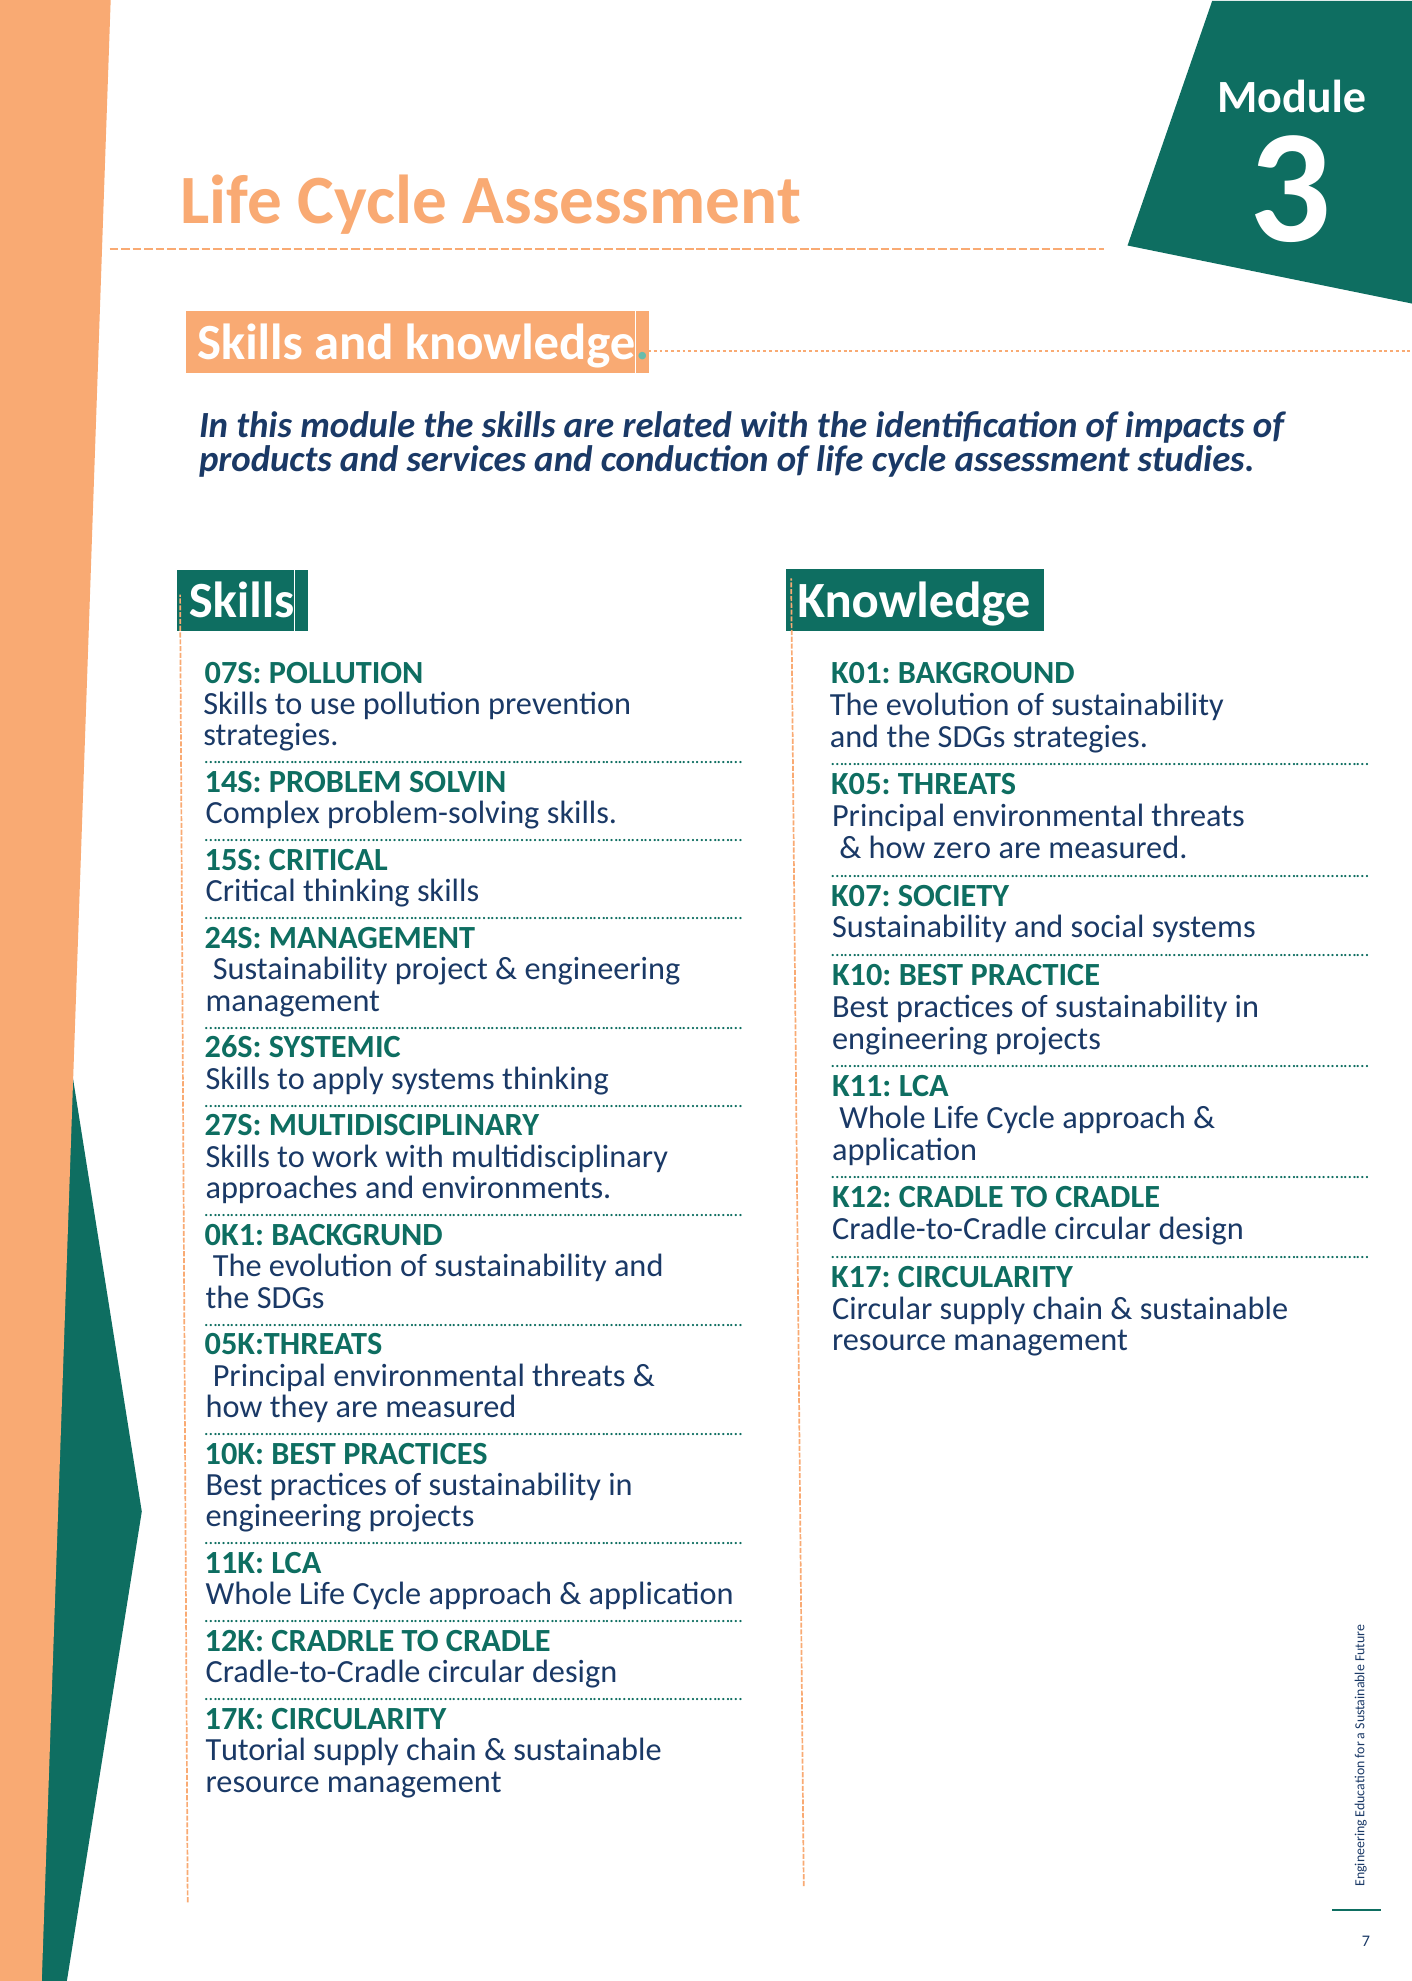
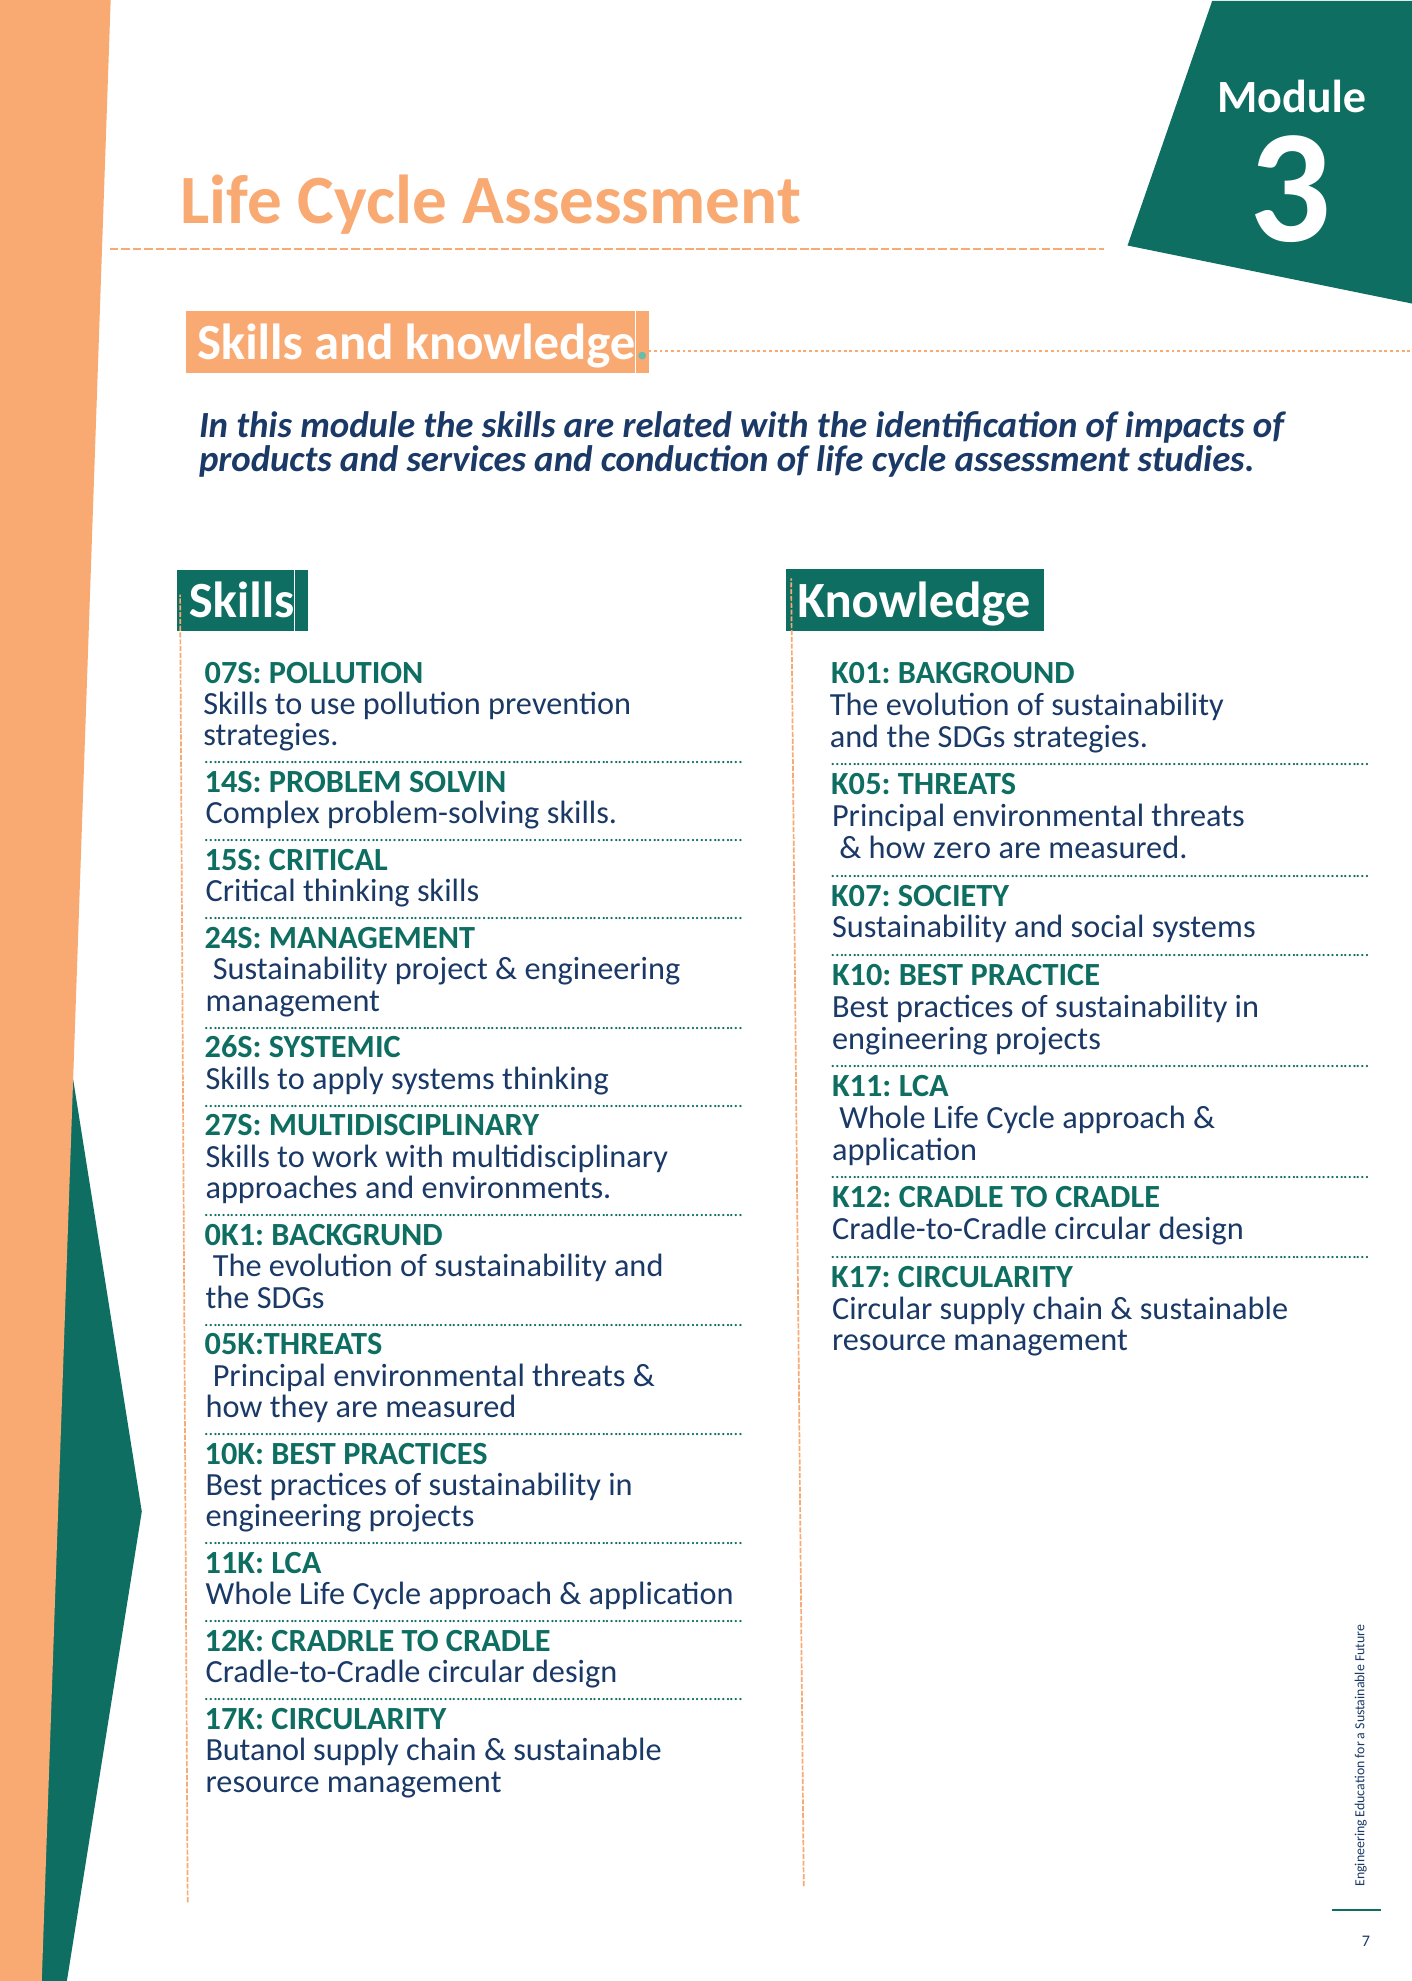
Tutorial: Tutorial -> Butanol (256, 1750)
